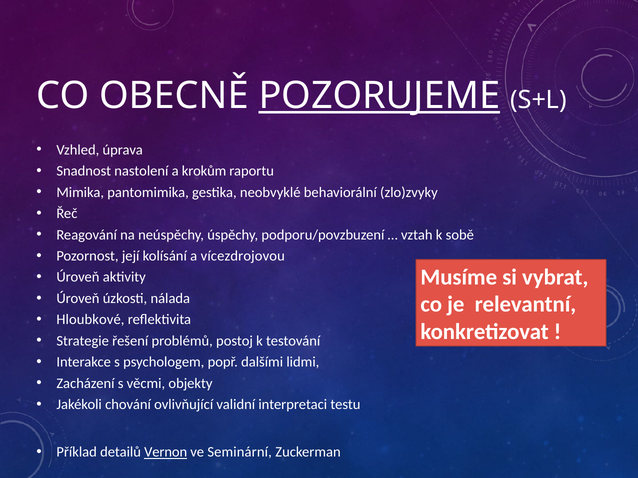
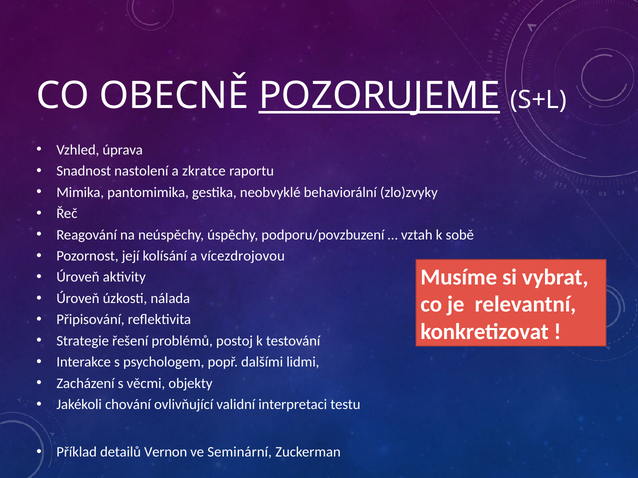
krokům: krokům -> zkratce (204, 171)
Hloubkové: Hloubkové -> Připisování (91, 320)
Vernon underline: present -> none (166, 453)
